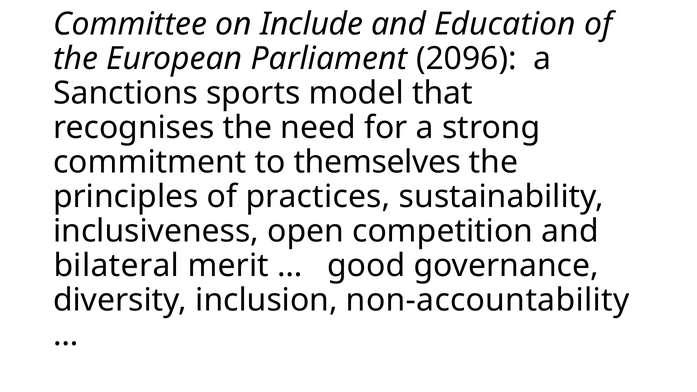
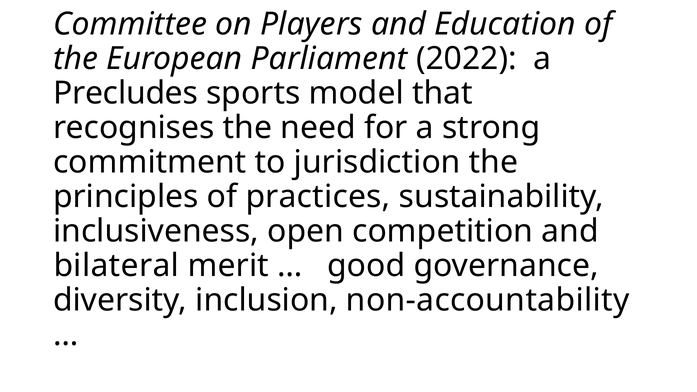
Include: Include -> Players (311, 24)
2096: 2096 -> 2022 (466, 59)
Sanctions: Sanctions -> Precludes (126, 93)
themselves: themselves -> jurisdiction (377, 162)
